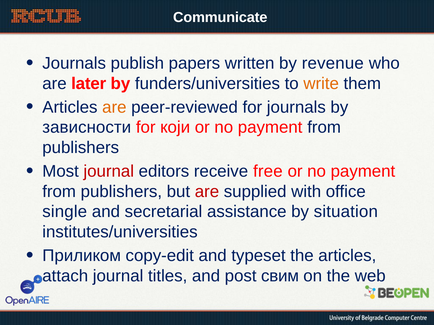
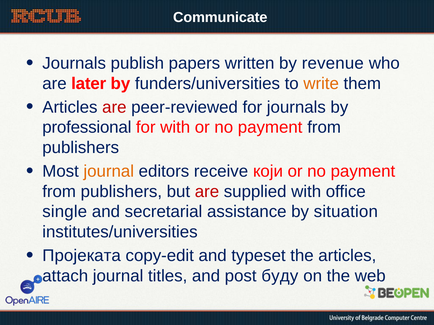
are colour: orange -> red (114, 107)
зависности: зависности -> professional (87, 128)
for који: који -> with (175, 128)
journal colour: red -> orange (109, 172)
free: free -> који (268, 172)
Приликом: Приликом -> Пројеката (82, 256)
свим: свим -> буду (280, 276)
